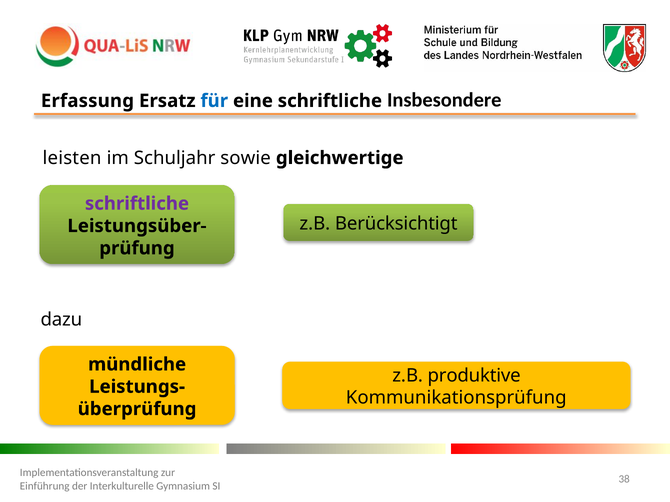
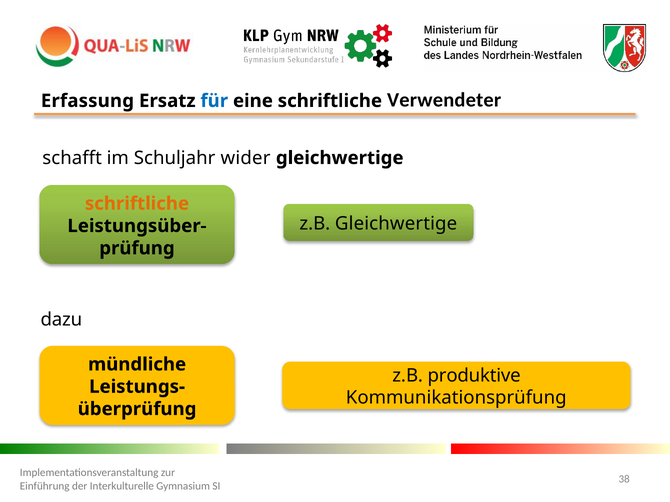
Insbesondere: Insbesondere -> Verwendeter (444, 100)
leisten: leisten -> schafft (72, 158)
sowie: sowie -> wider (246, 158)
schriftliche colour: purple -> orange (137, 204)
z.B Berücksichtigt: Berücksichtigt -> Gleichwertige (396, 224)
